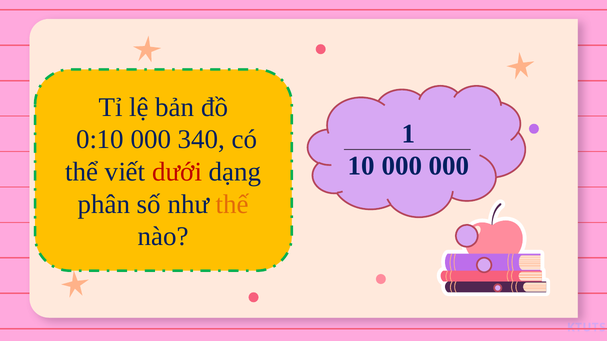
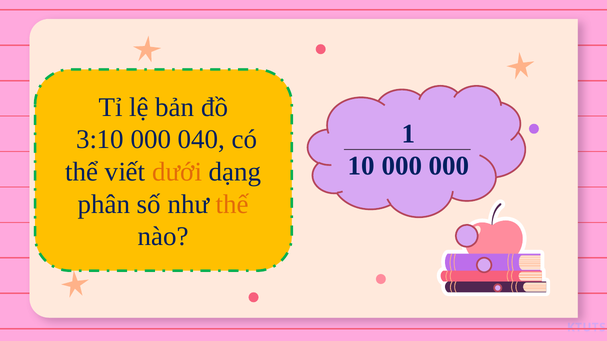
0:10: 0:10 -> 3:10 (100, 140)
340: 340 -> 040 (202, 140)
dưới colour: red -> orange (177, 172)
